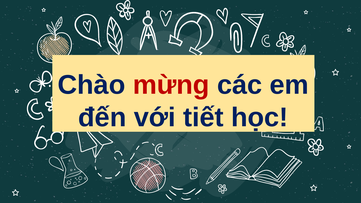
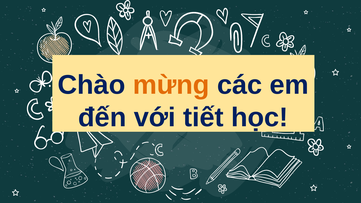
mừng colour: red -> orange (171, 85)
